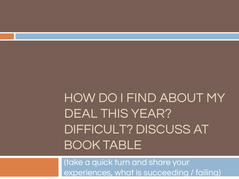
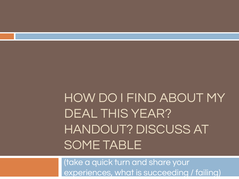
DIFFICULT: DIFFICULT -> HANDOUT (99, 129)
BOOK: BOOK -> SOME (82, 145)
